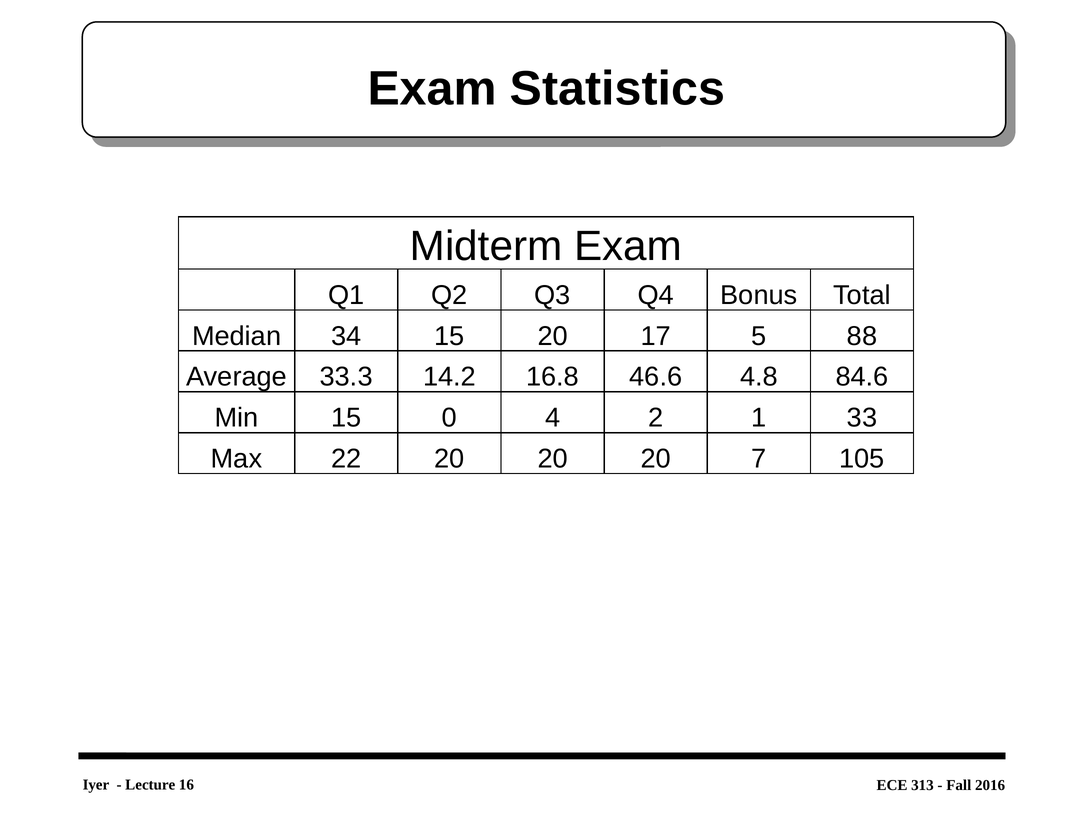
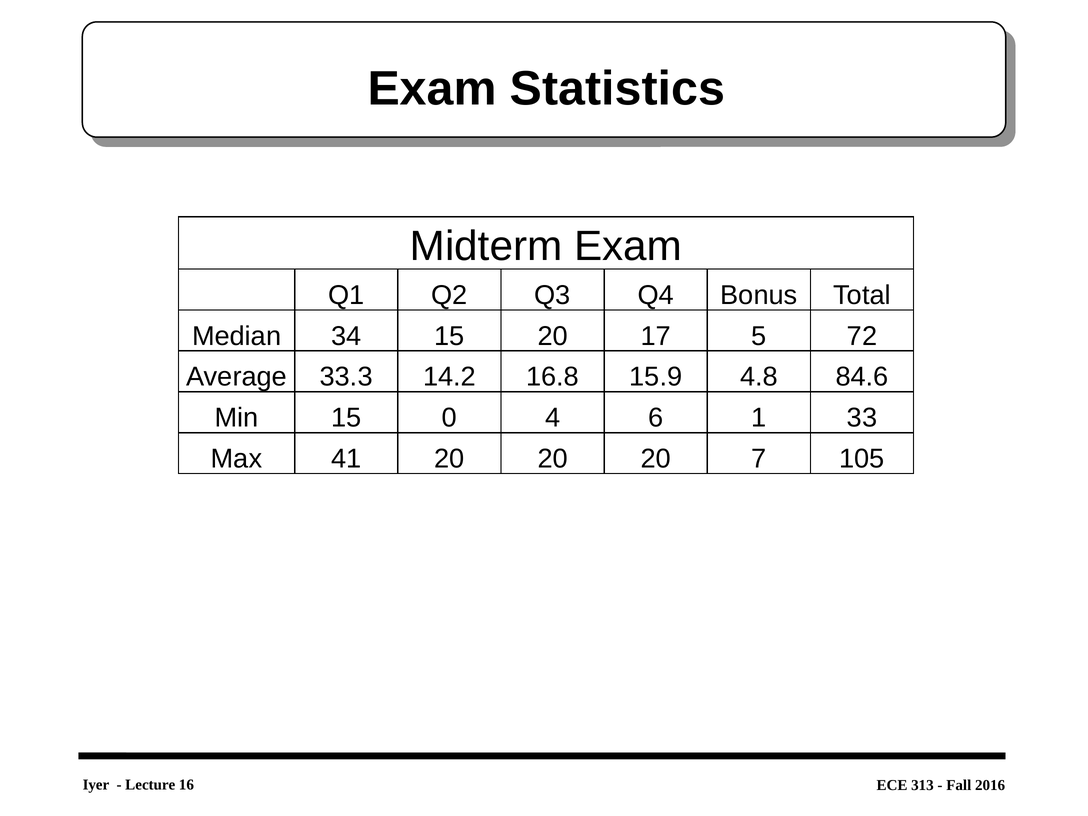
88: 88 -> 72 (862, 336)
46.6: 46.6 -> 15.9 (656, 377)
2: 2 -> 6 (656, 418)
22: 22 -> 41 (346, 459)
